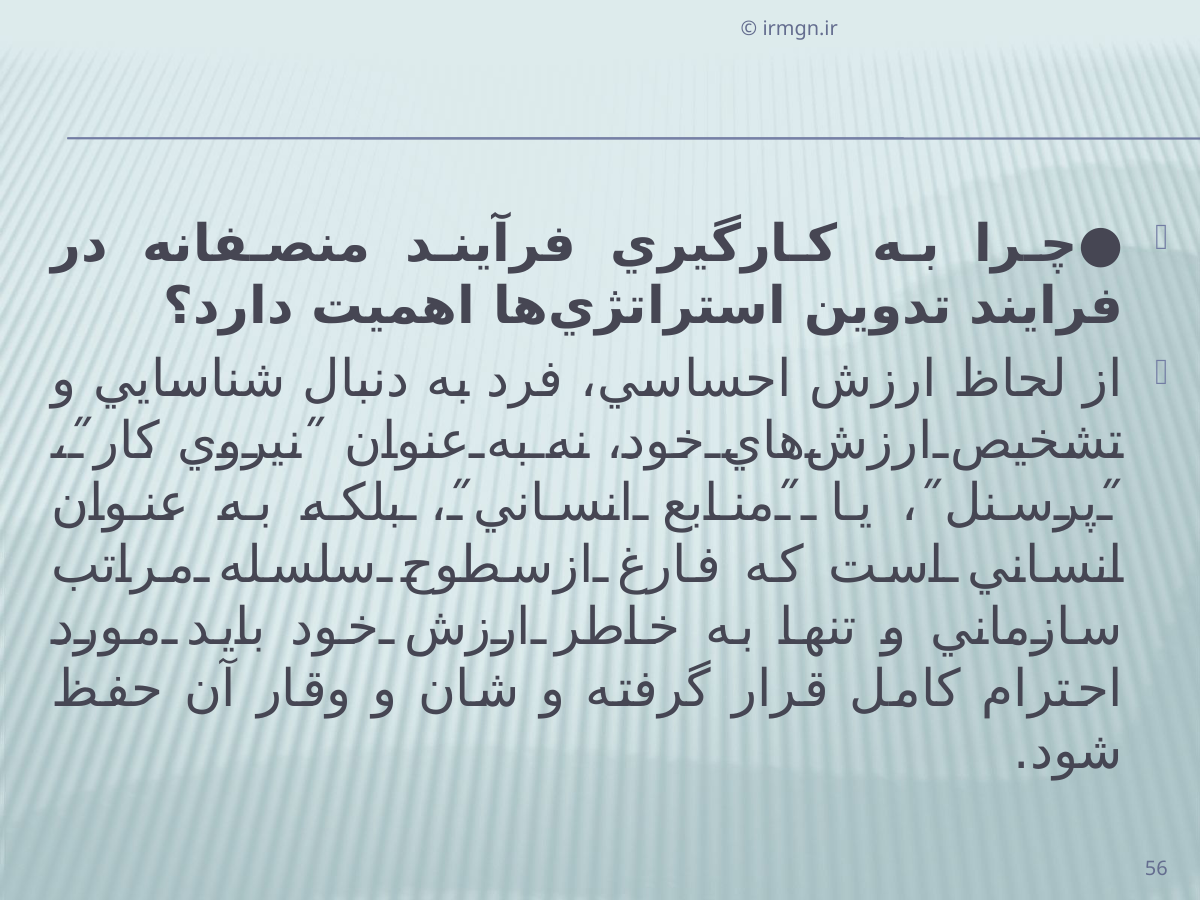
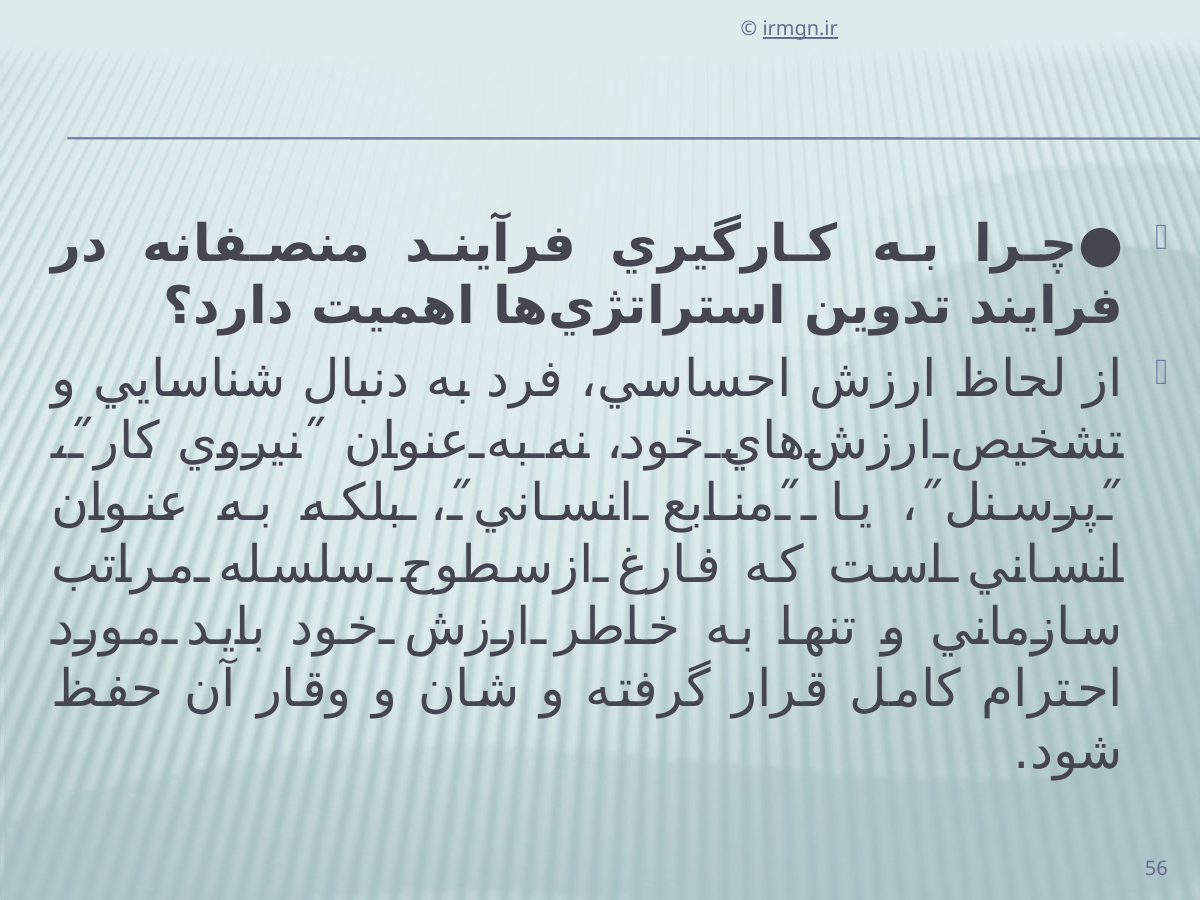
irmgn.ir underline: none -> present (800, 29)
